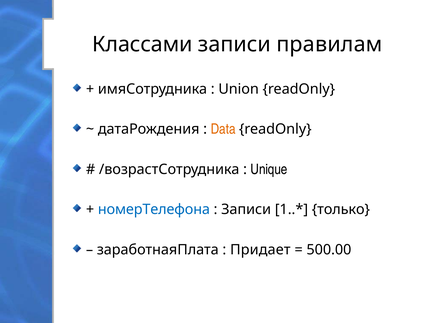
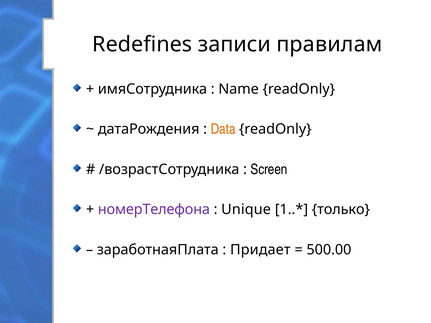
Классами: Классами -> Redefines (142, 44)
Union: Union -> Name (239, 89)
Unique: Unique -> Screen (269, 169)
номерТелефона colour: blue -> purple (154, 210)
Записи: Записи -> Unique (246, 210)
